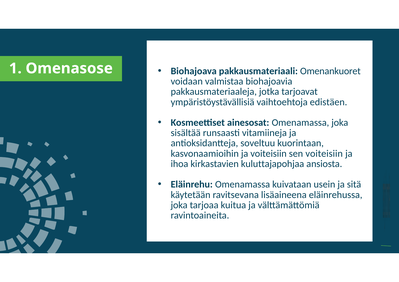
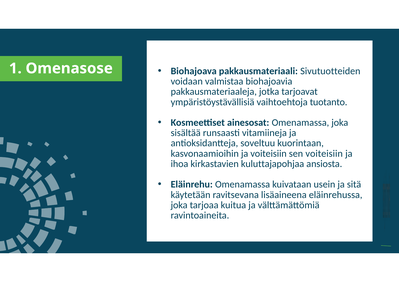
Omenankuoret: Omenankuoret -> Sivutuotteiden (330, 71)
edistäen: edistäen -> tuotanto (329, 102)
